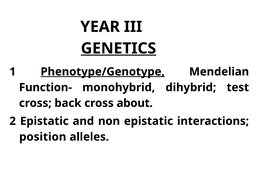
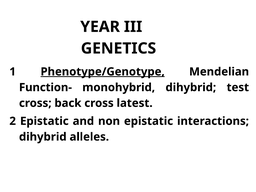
GENETICS underline: present -> none (119, 48)
about: about -> latest (135, 103)
position: position -> dihybrid (43, 137)
